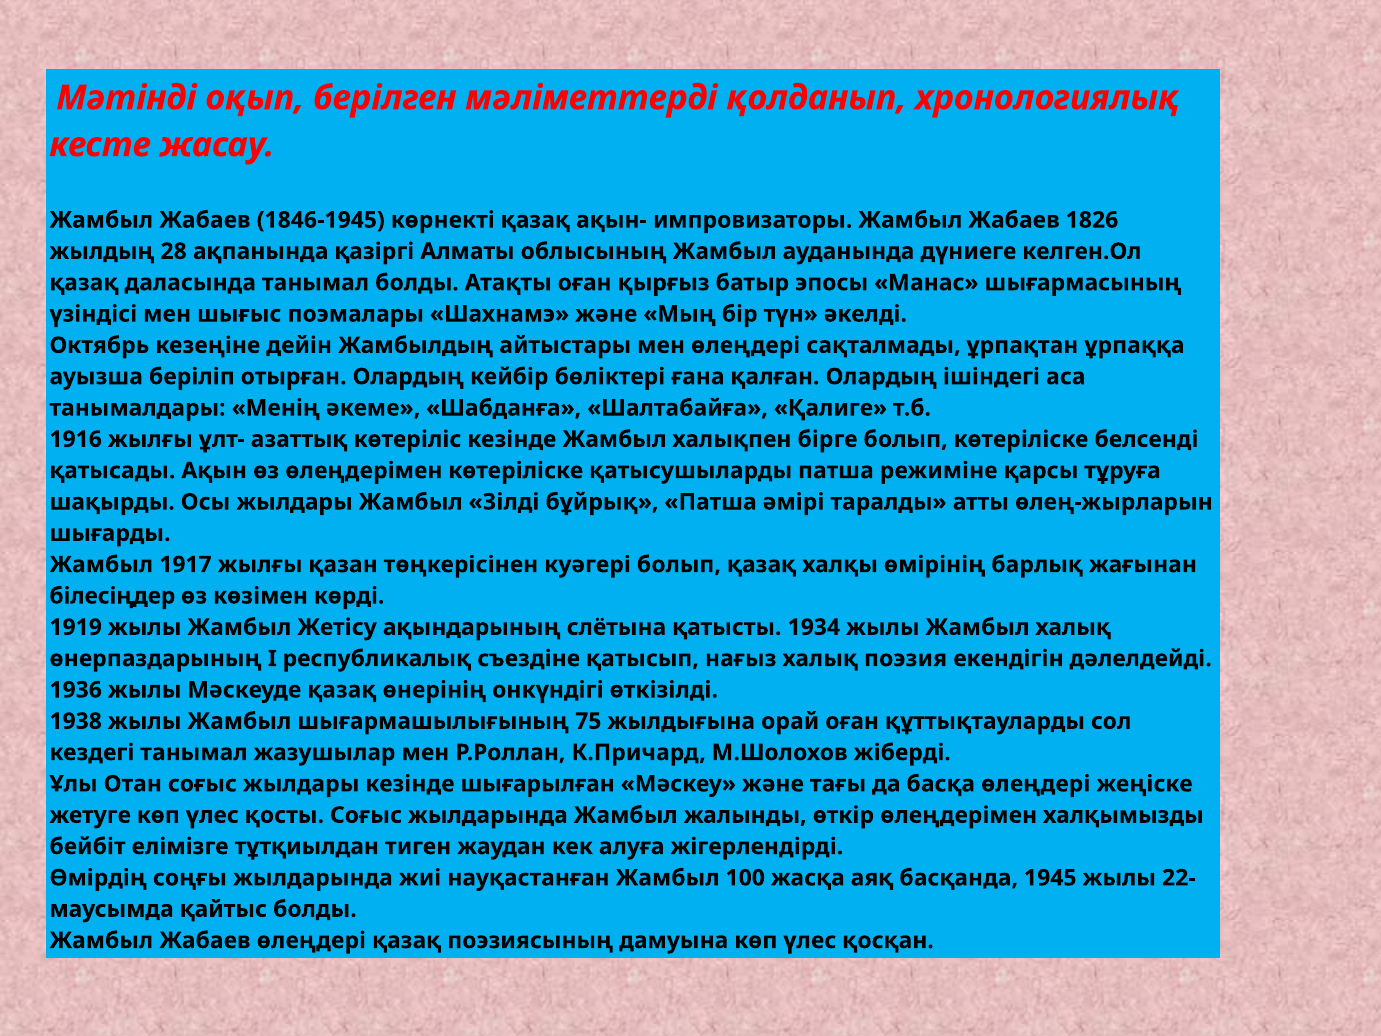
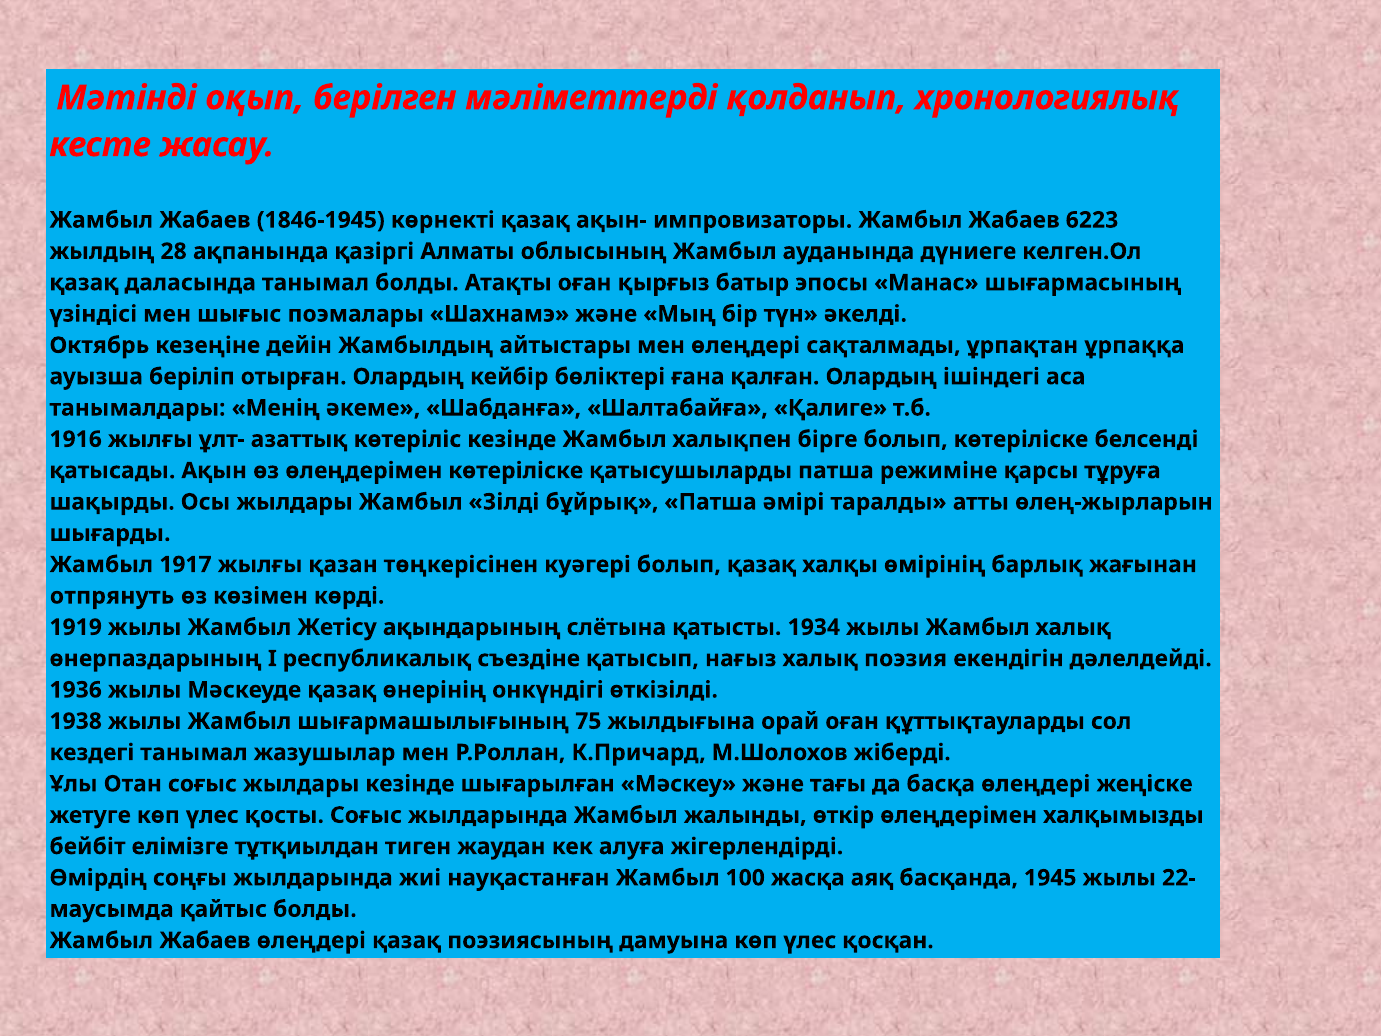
1826: 1826 -> 6223 (1092, 220)
білесіңдер: білесіңдер -> отпрянуть (112, 596)
